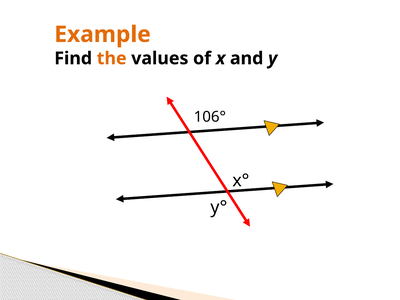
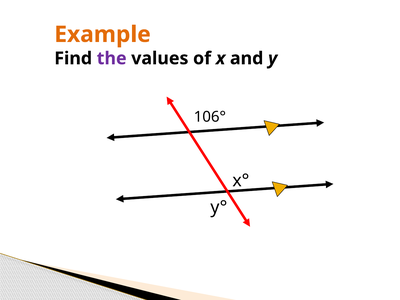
the colour: orange -> purple (112, 58)
